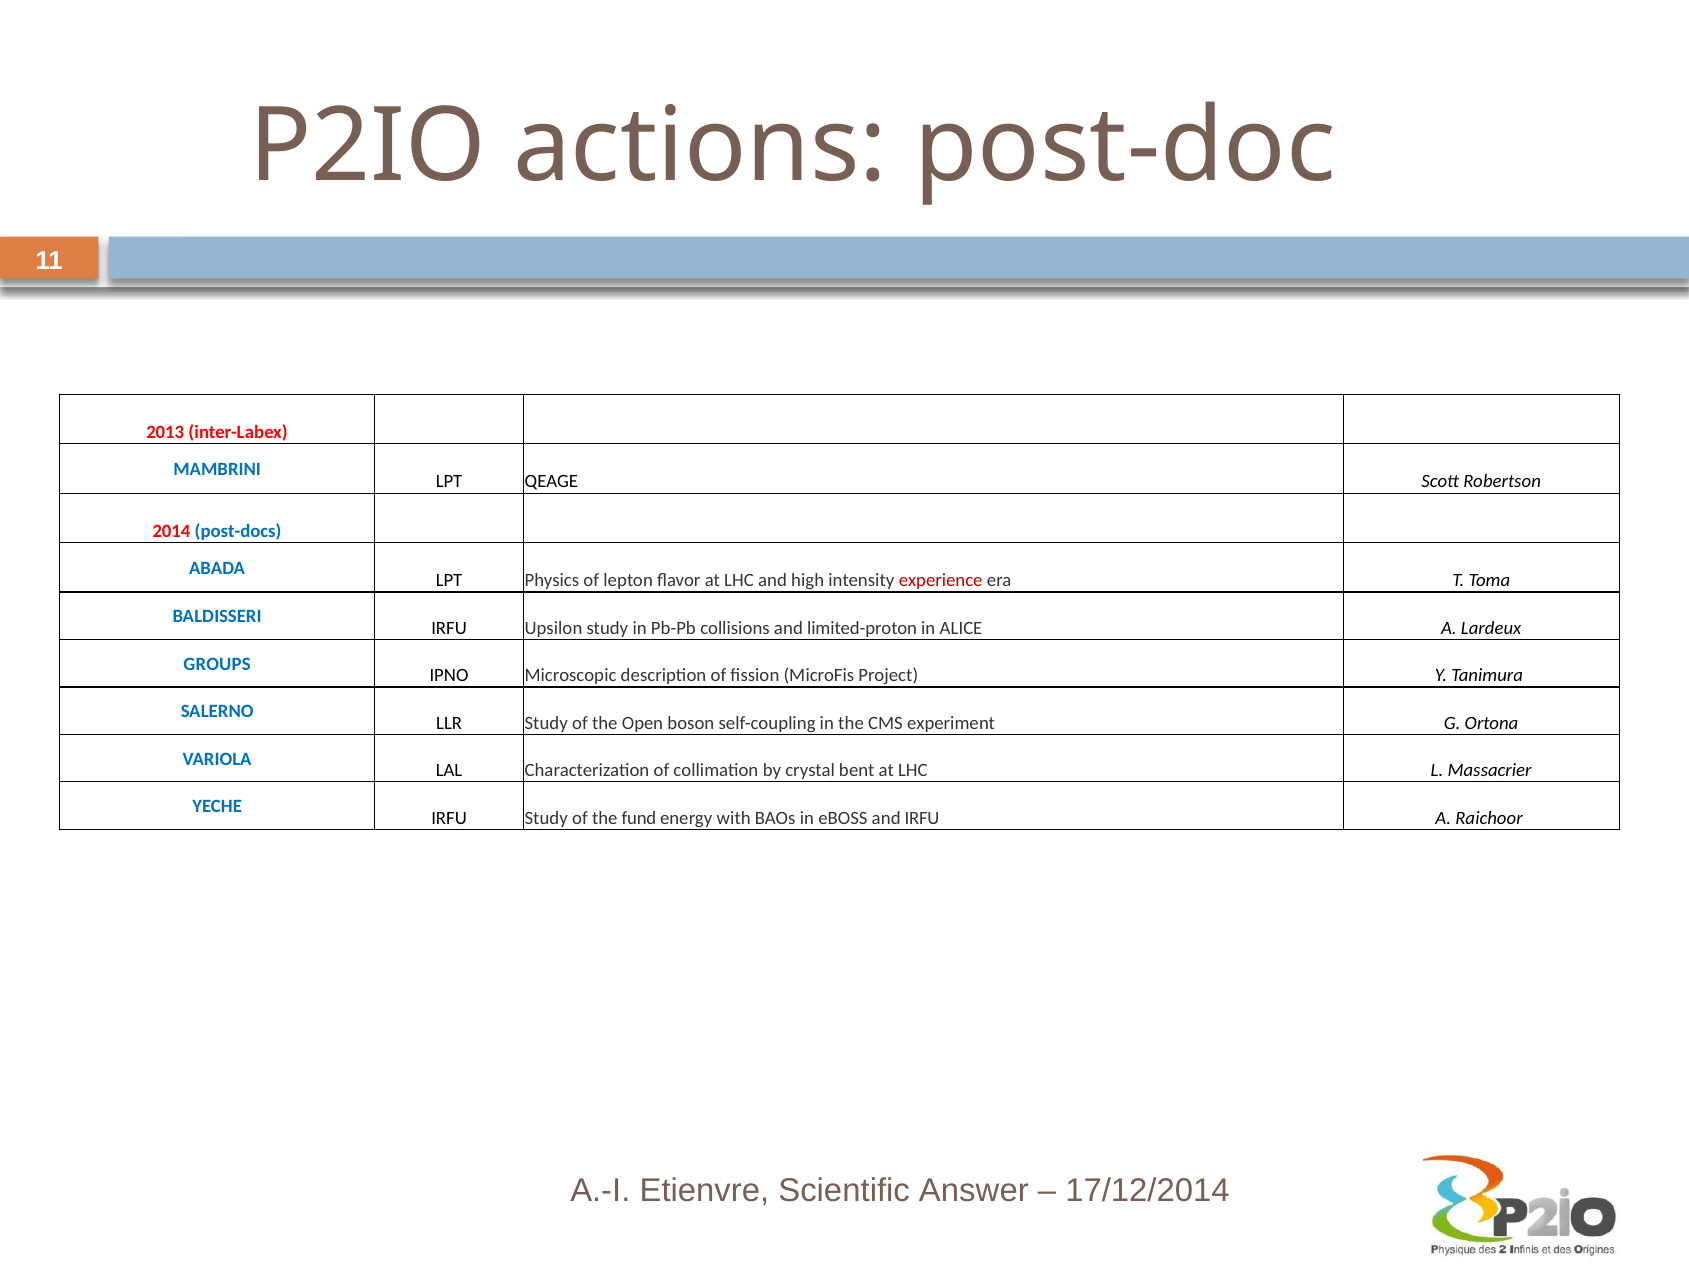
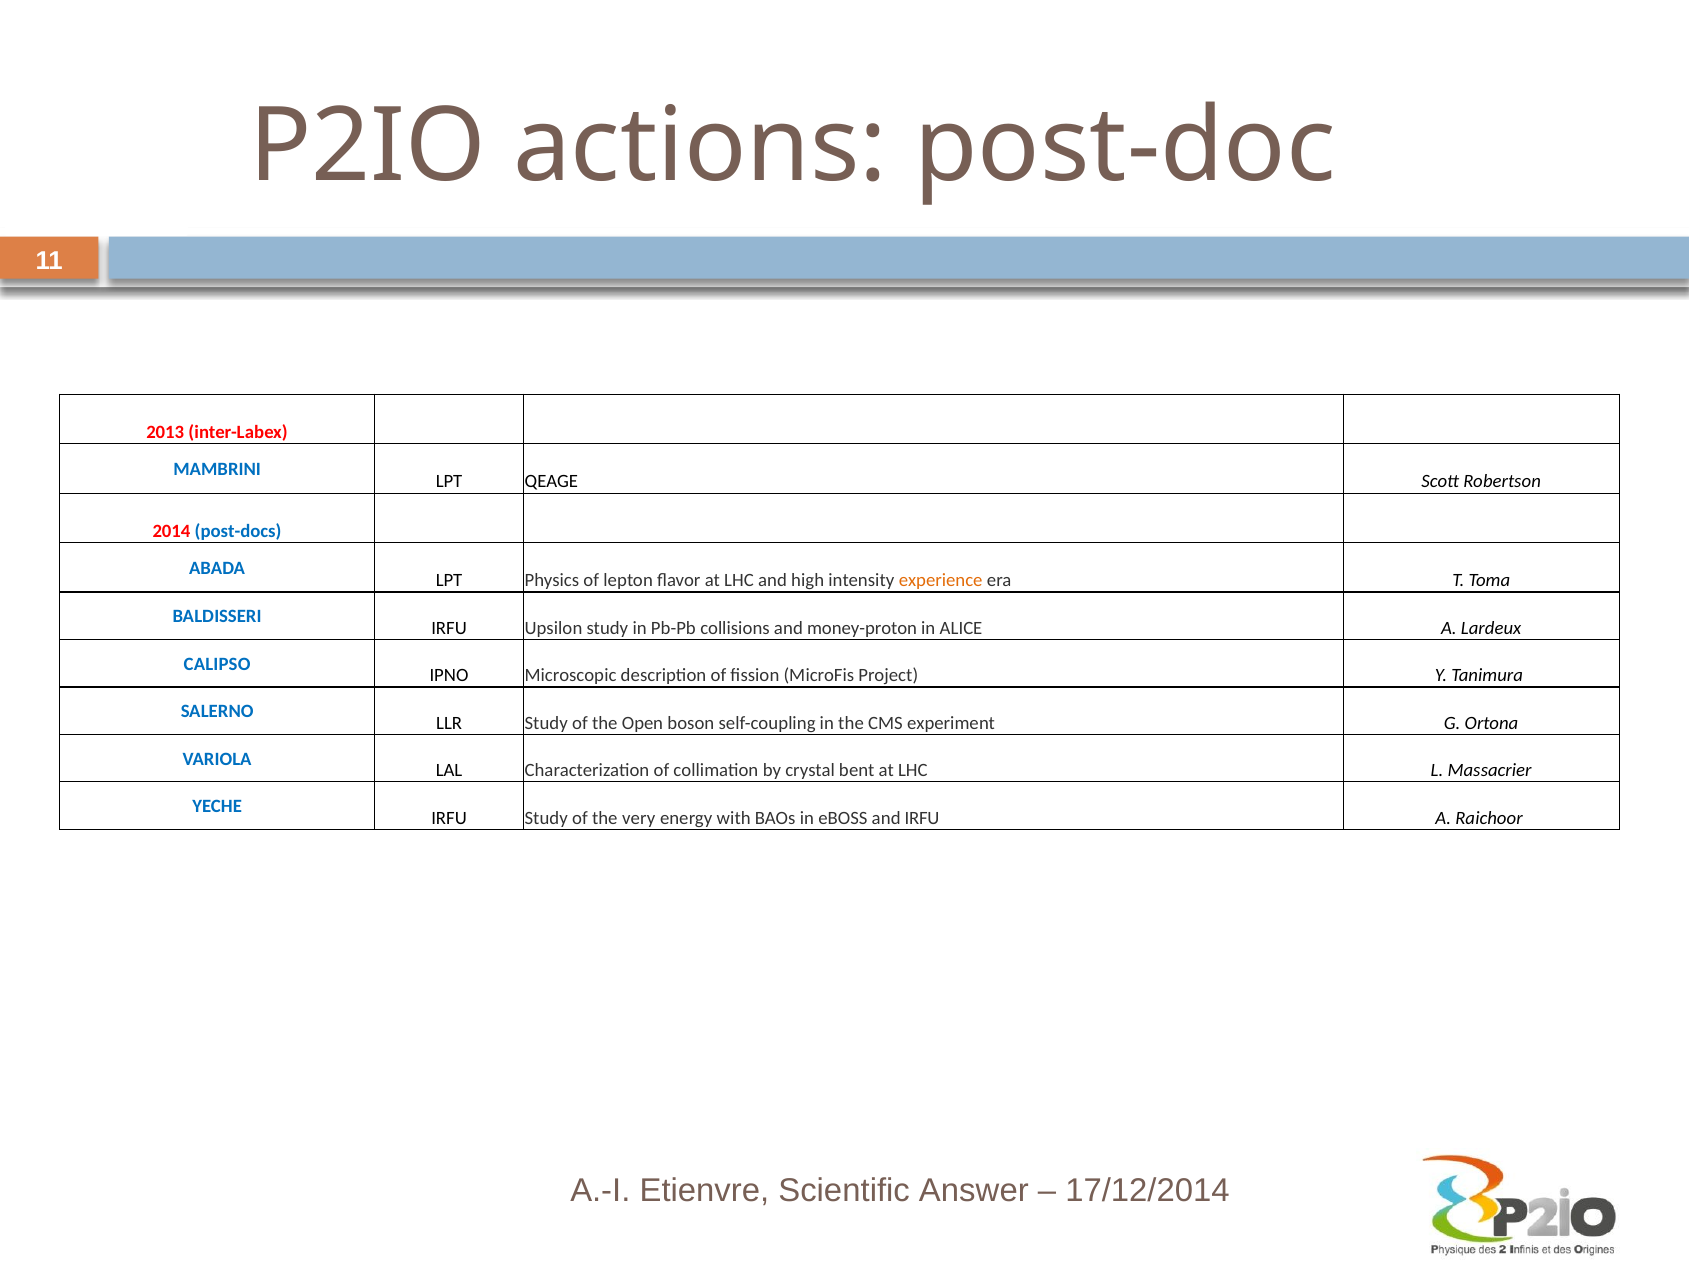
experience colour: red -> orange (941, 581)
limited-proton: limited-proton -> money-proton (862, 628)
GROUPS: GROUPS -> CALIPSO (217, 664)
fund: fund -> very (639, 818)
